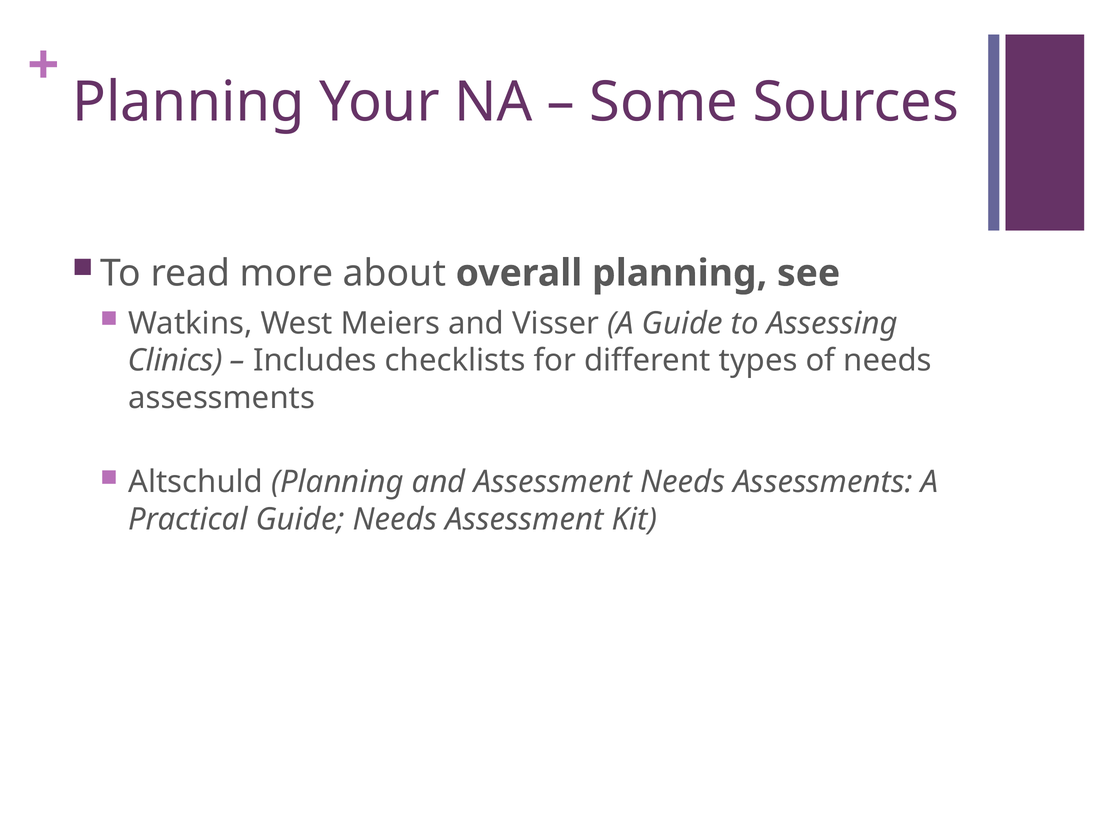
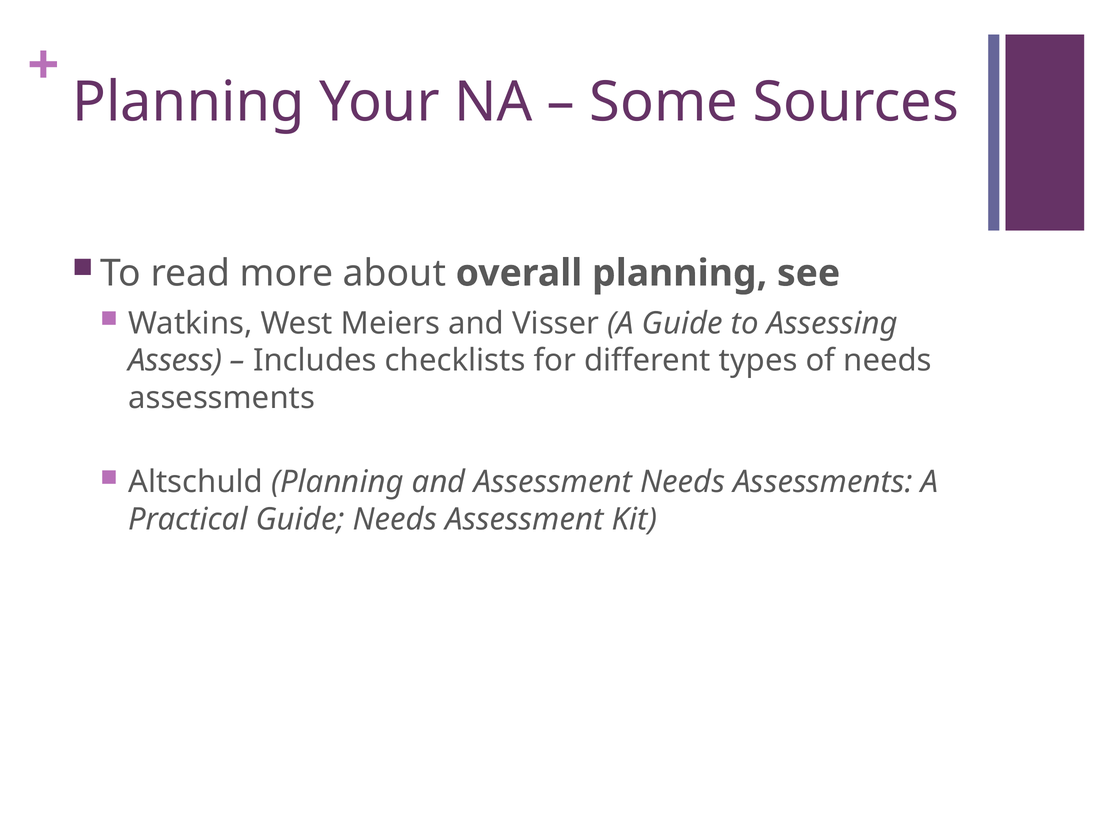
Clinics: Clinics -> Assess (175, 361)
